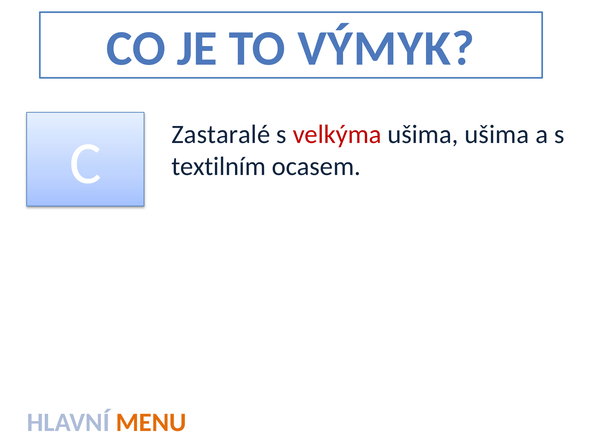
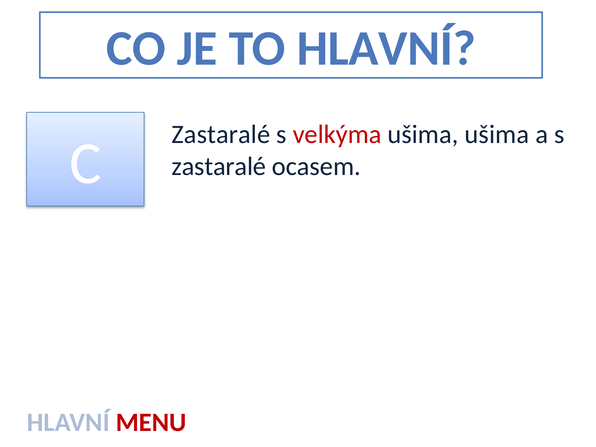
TO VÝMYK: VÝMYK -> HLAVNÍ (386, 48)
textilním: textilním -> zastaralé (219, 166)
MENU colour: orange -> red (151, 422)
